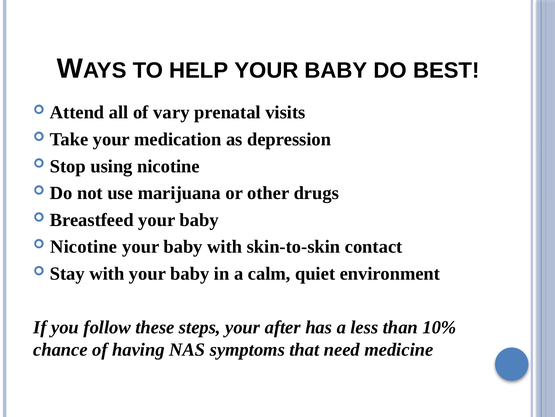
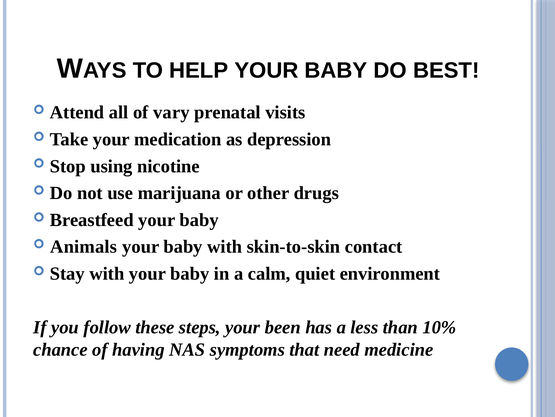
Nicotine: Nicotine -> Animals (84, 246)
after: after -> been (283, 327)
